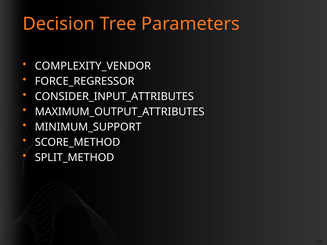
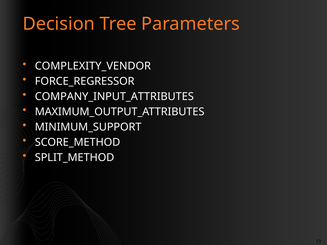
CONSIDER_INPUT_ATTRIBUTES: CONSIDER_INPUT_ATTRIBUTES -> COMPANY_INPUT_ATTRIBUTES (114, 97)
